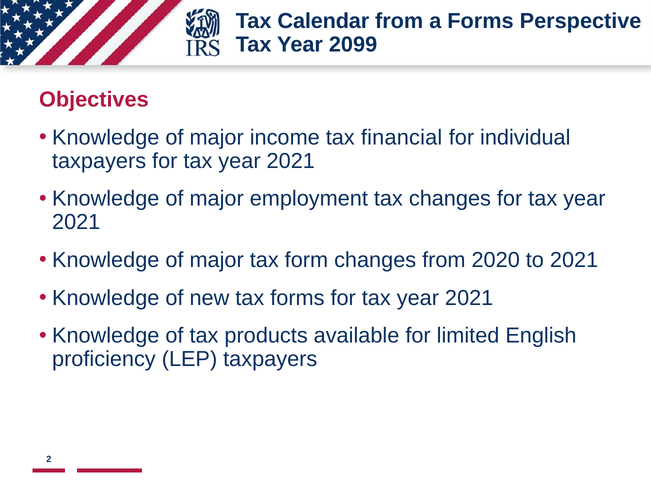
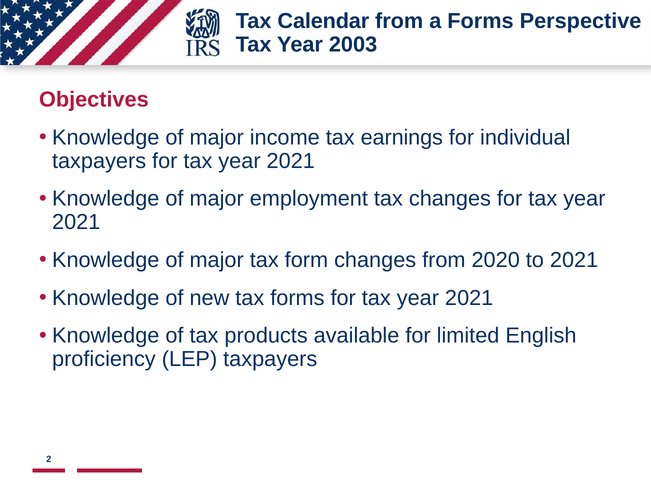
2099: 2099 -> 2003 (353, 45)
financial: financial -> earnings (402, 138)
